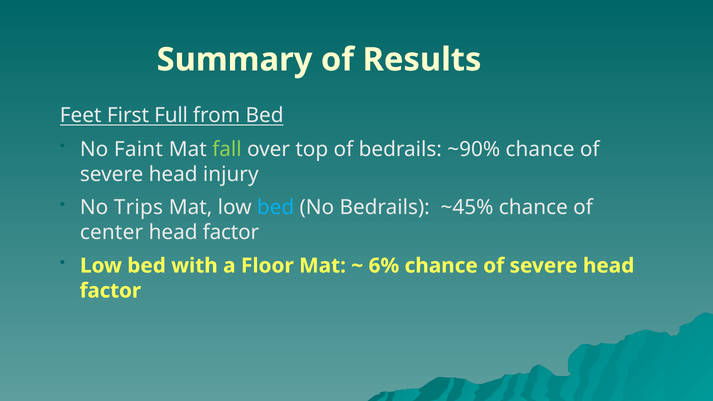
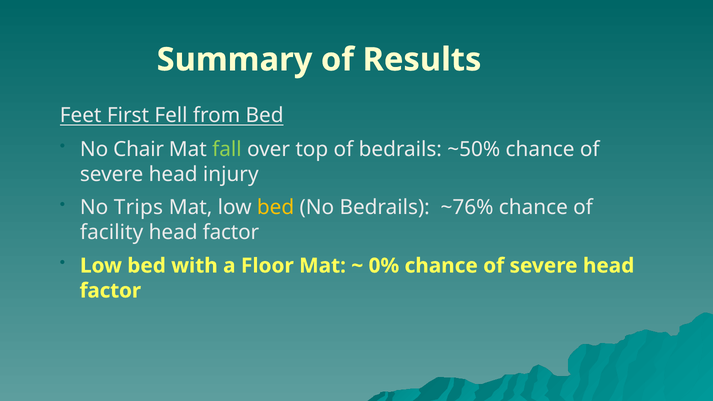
Full: Full -> Fell (171, 115)
Faint: Faint -> Chair (139, 149)
~90%: ~90% -> ~50% (474, 149)
bed colour: light blue -> yellow (276, 208)
~45%: ~45% -> ~76% (467, 208)
center: center -> facility (112, 232)
6%: 6% -> 0% (384, 266)
